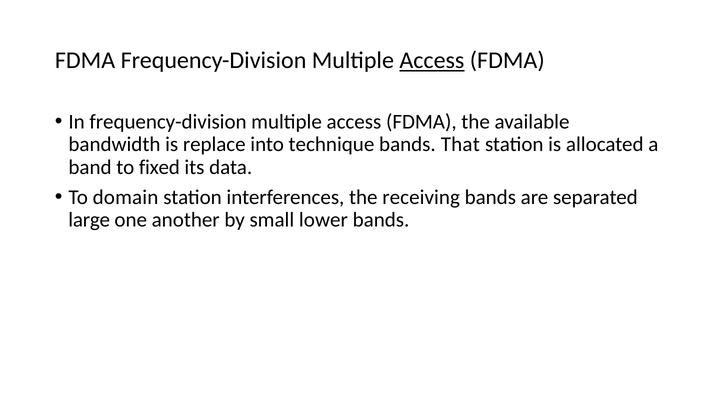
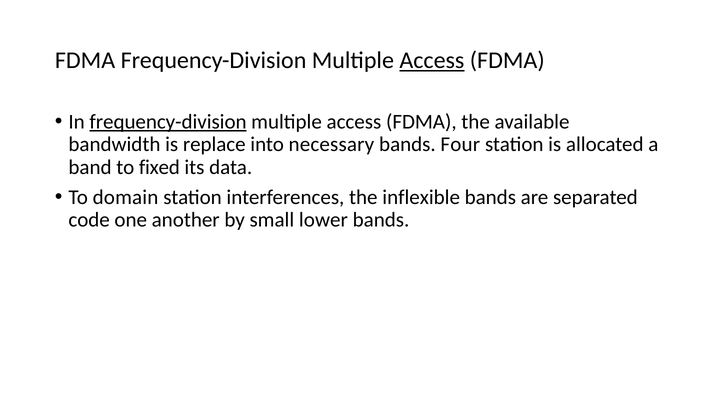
frequency-division underline: none -> present (168, 122)
technique: technique -> necessary (331, 145)
That: That -> Four (460, 145)
receiving: receiving -> inflexible (421, 198)
large: large -> code (89, 220)
